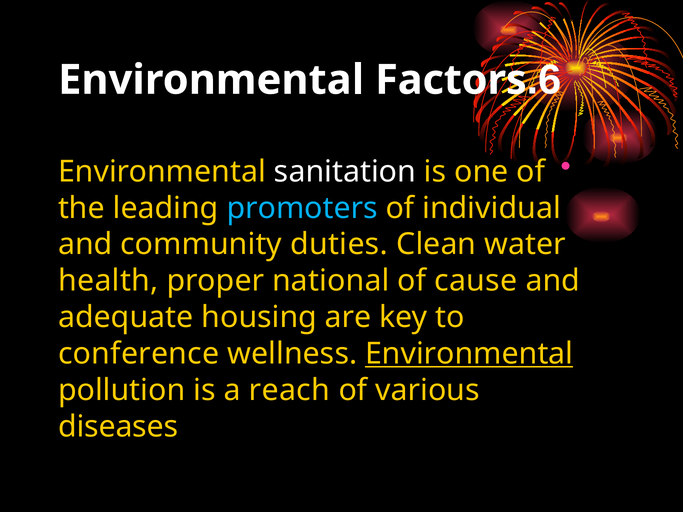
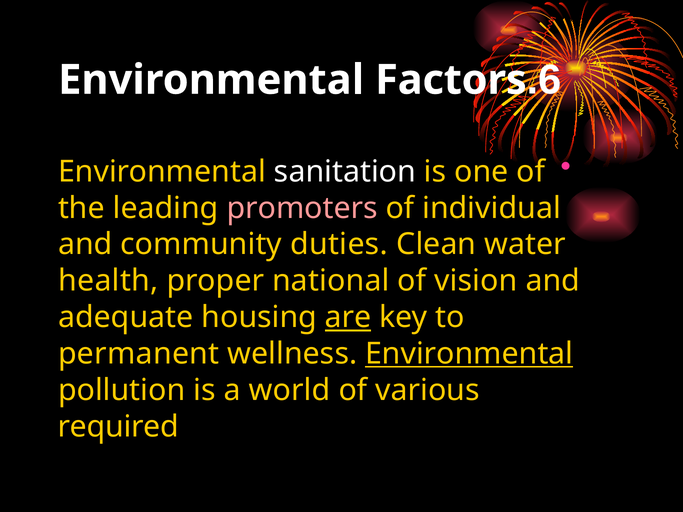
promoters colour: light blue -> pink (302, 208)
cause: cause -> vision (476, 281)
are underline: none -> present (348, 317)
conference: conference -> permanent (139, 354)
reach: reach -> world (290, 390)
diseases: diseases -> required (118, 427)
